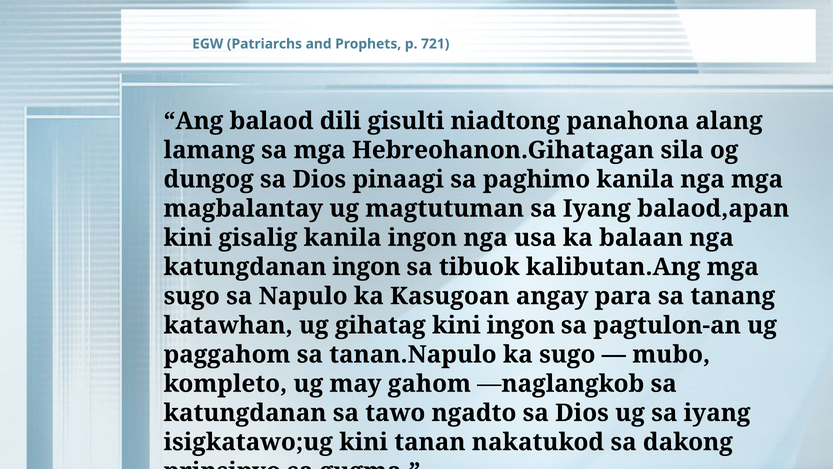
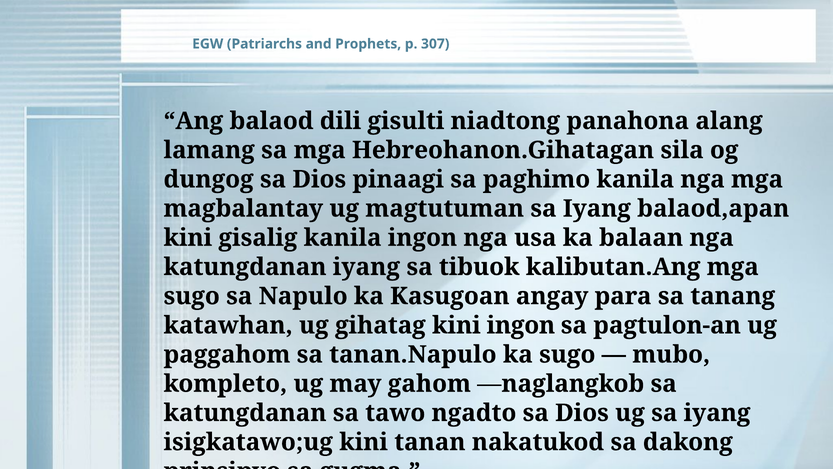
721: 721 -> 307 (435, 44)
katungdanan ingon: ingon -> iyang (366, 267)
